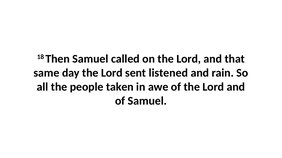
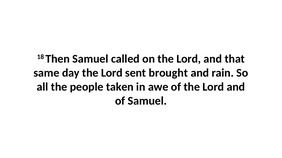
listened: listened -> brought (168, 73)
